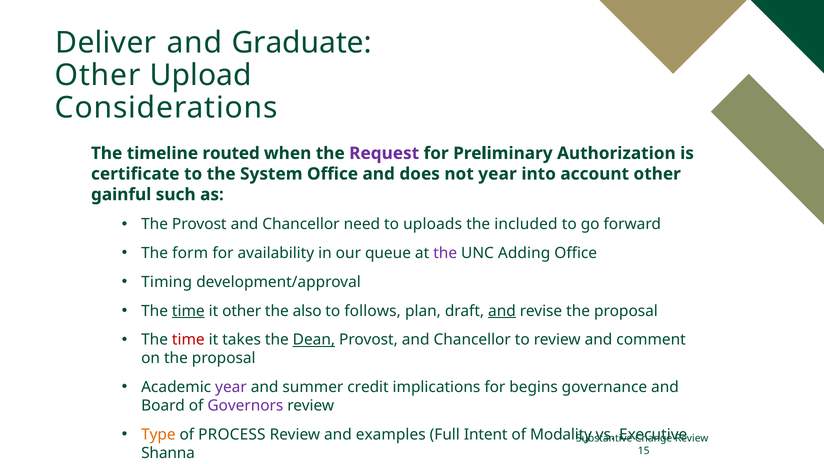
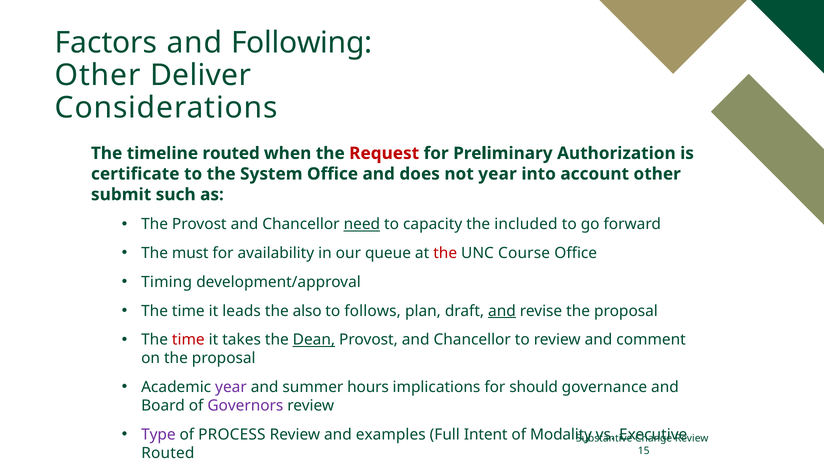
Deliver: Deliver -> Factors (106, 43)
Graduate: Graduate -> Following (302, 43)
Upload: Upload -> Deliver (201, 75)
Request colour: purple -> red (384, 153)
gainful: gainful -> submit (121, 194)
need underline: none -> present (362, 224)
uploads: uploads -> capacity (433, 224)
form: form -> must (190, 253)
the colour: purple -> red (445, 253)
Adding: Adding -> Course (524, 253)
time underline: present -> none (188, 311)
it other: other -> leads (242, 311)
credit: credit -> hours (368, 387)
begins: begins -> should (534, 387)
Type colour: orange -> purple (158, 434)
Shanna: Shanna -> Routed (168, 453)
